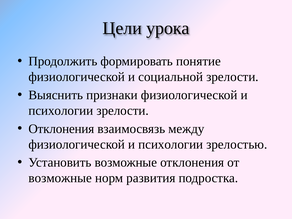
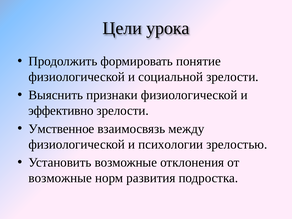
психологии: психологии -> эффективно (61, 111)
Отклонения: Отклонения -> Умственное (61, 129)
